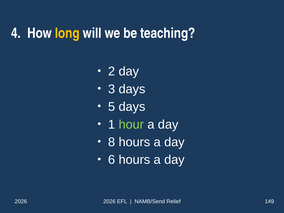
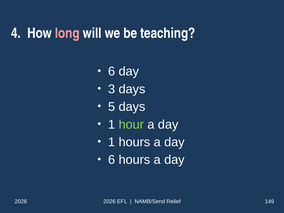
long colour: yellow -> pink (67, 33)
2: 2 -> 6 (112, 71)
8: 8 -> 1 (112, 142)
